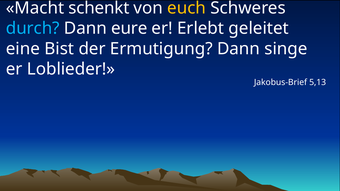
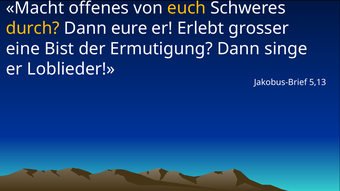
schenkt: schenkt -> offenes (99, 8)
durch colour: light blue -> yellow (33, 28)
geleitet: geleitet -> grosser (259, 28)
